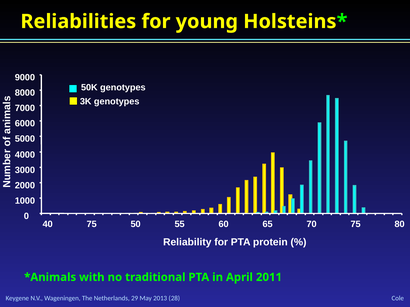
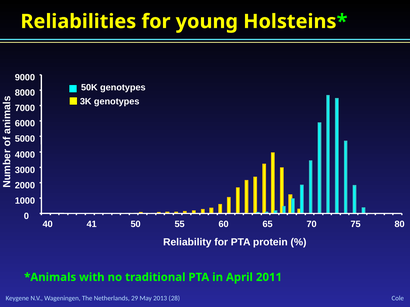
40 75: 75 -> 41 (92, 225)
